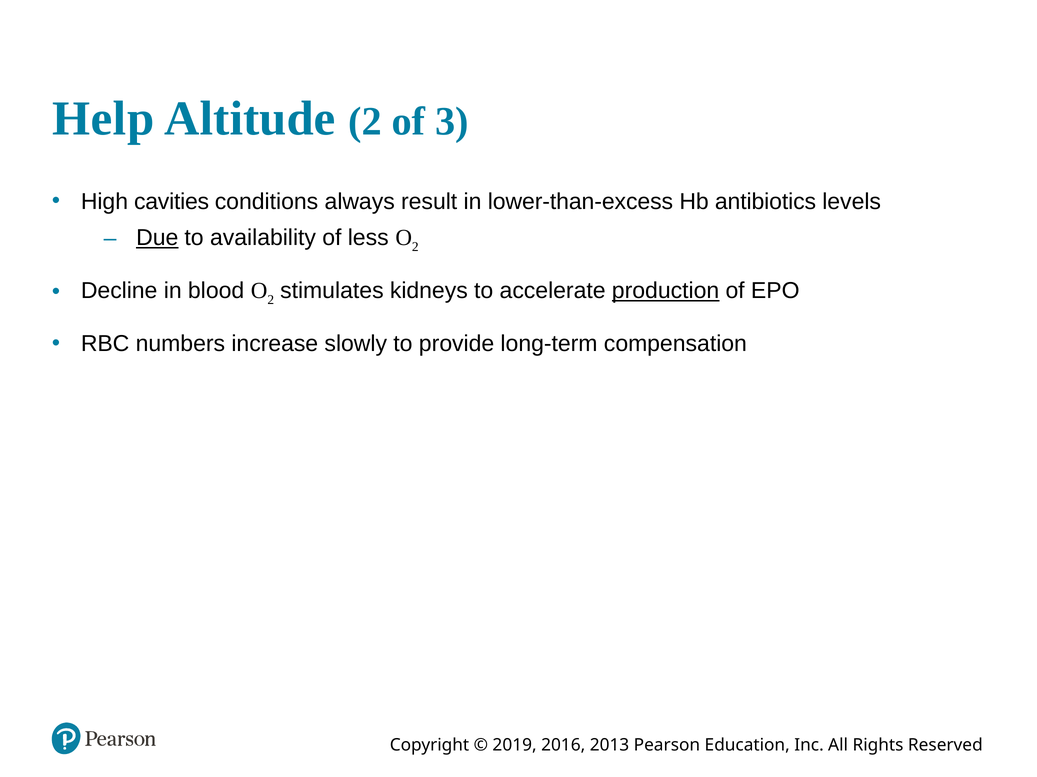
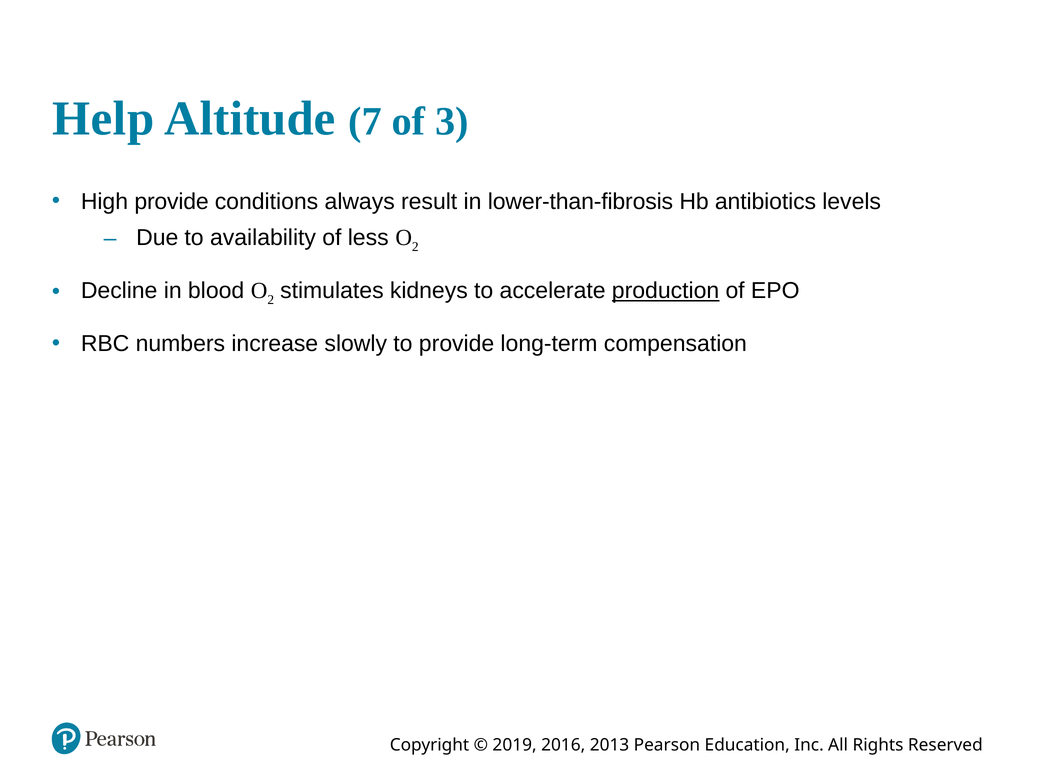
Altitude 2: 2 -> 7 (365, 122)
High cavities: cavities -> provide (172, 202)
lower-than-excess: lower-than-excess -> lower-than-fibrosis (580, 202)
Due underline: present -> none (157, 238)
